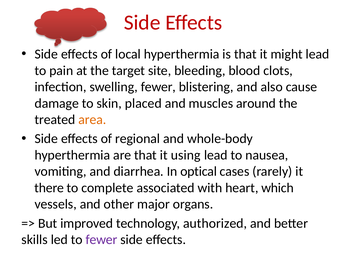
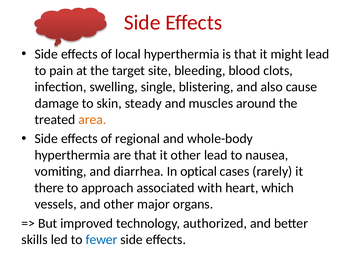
swelling fewer: fewer -> single (158, 87)
placed: placed -> steady (143, 103)
it using: using -> other (186, 155)
complete: complete -> approach (107, 188)
fewer colour: purple -> blue (101, 240)
